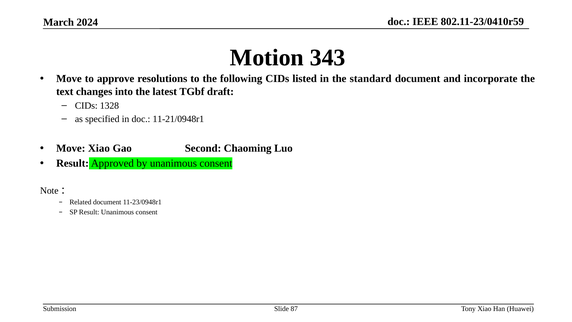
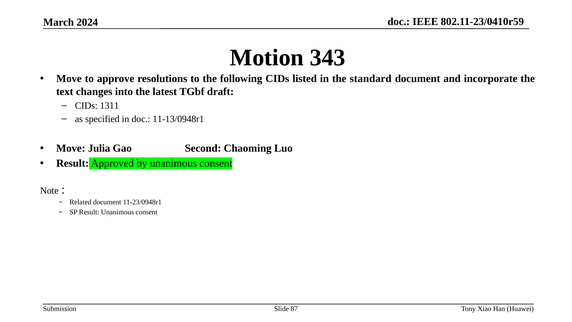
1328: 1328 -> 1311 (109, 106)
11-21/0948r1: 11-21/0948r1 -> 11-13/0948r1 (178, 119)
Move Xiao: Xiao -> Julia (99, 148)
